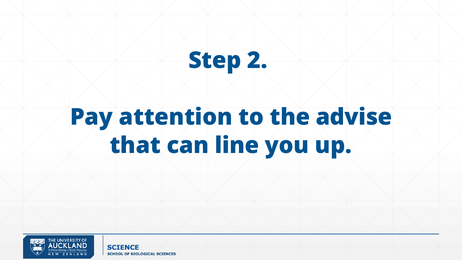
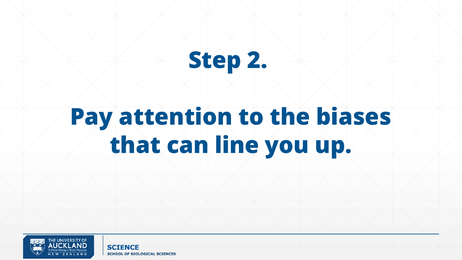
advise: advise -> biases (354, 117)
